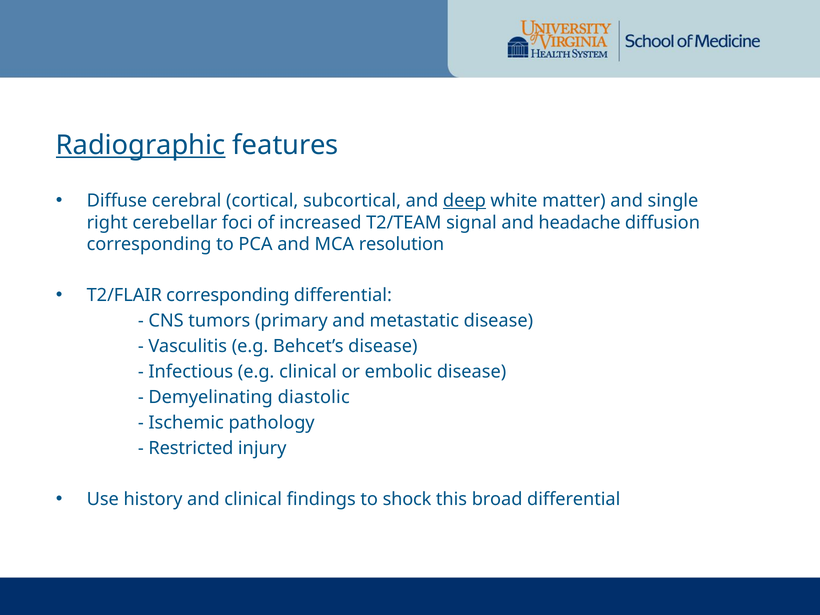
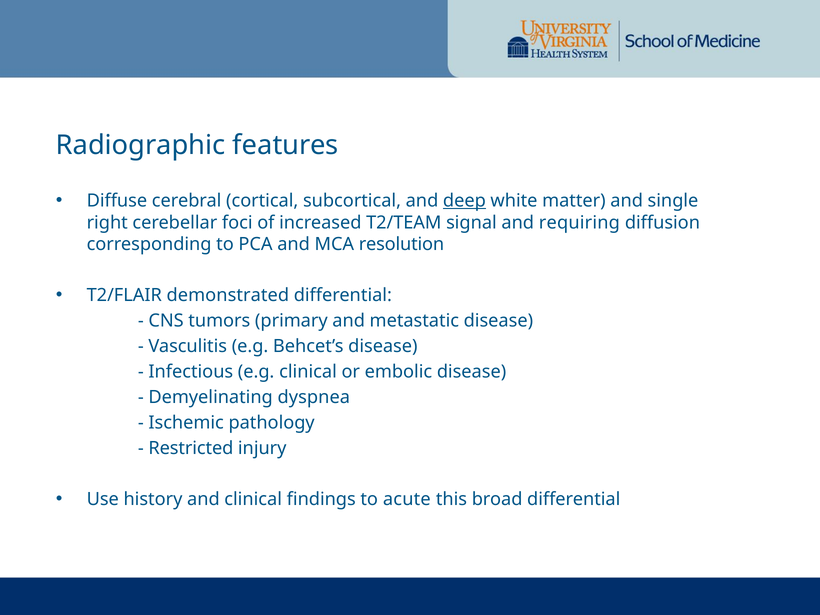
Radiographic underline: present -> none (141, 145)
headache: headache -> requiring (579, 223)
T2/FLAIR corresponding: corresponding -> demonstrated (228, 295)
diastolic: diastolic -> dyspnea (314, 397)
shock: shock -> acute (407, 499)
